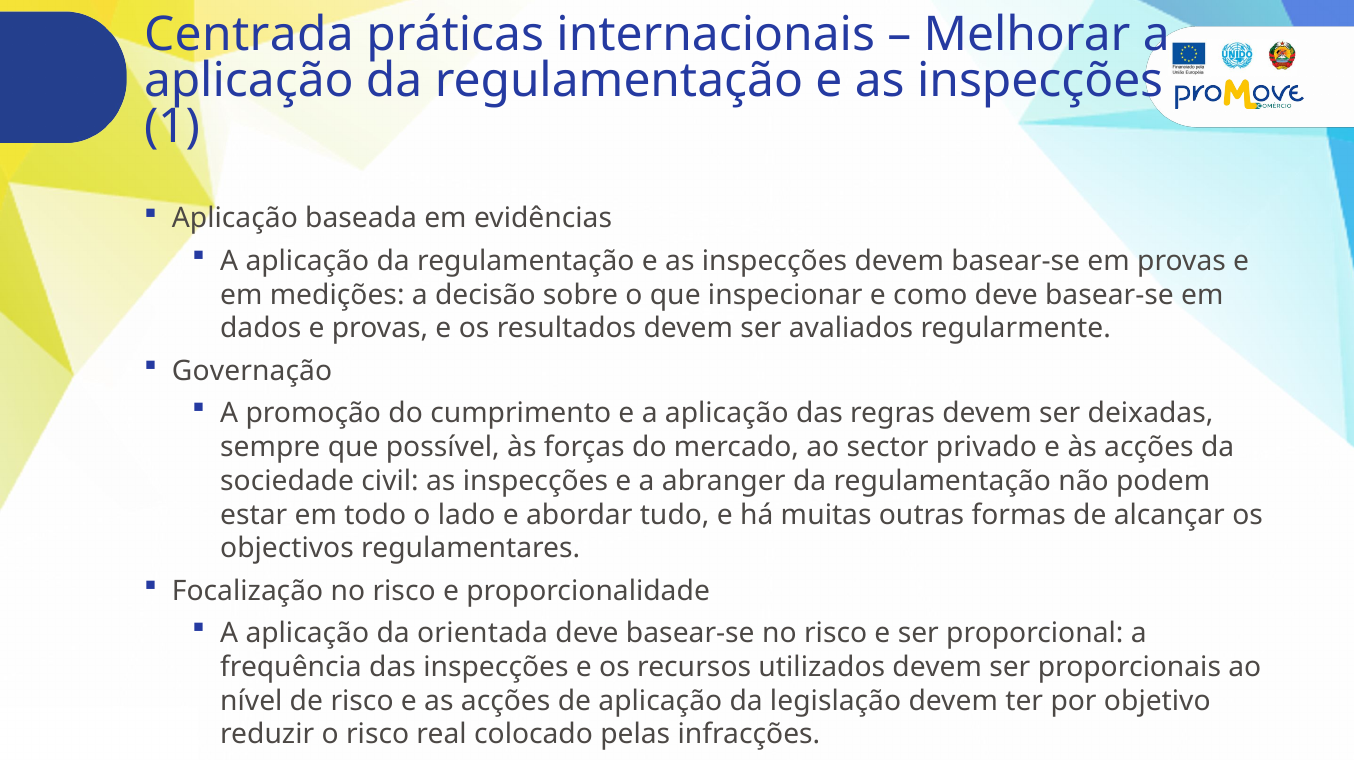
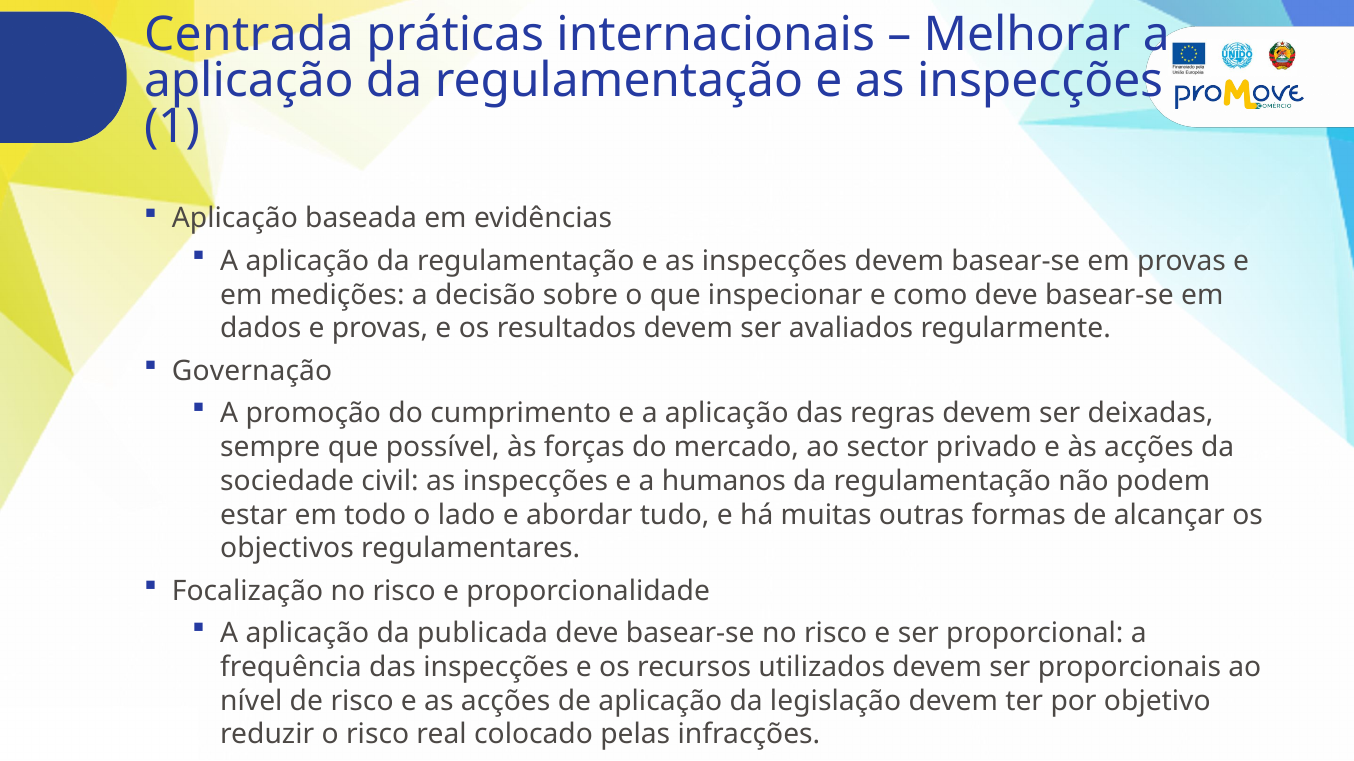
abranger: abranger -> humanos (724, 481)
orientada: orientada -> publicada (483, 634)
